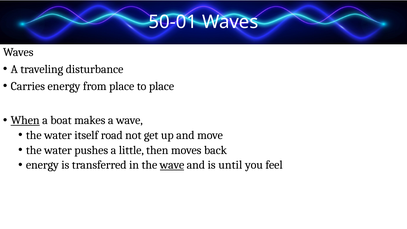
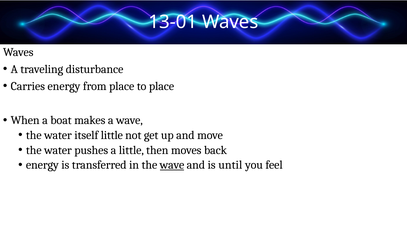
50-01: 50-01 -> 13-01 (173, 22)
When underline: present -> none (25, 120)
itself road: road -> little (112, 135)
